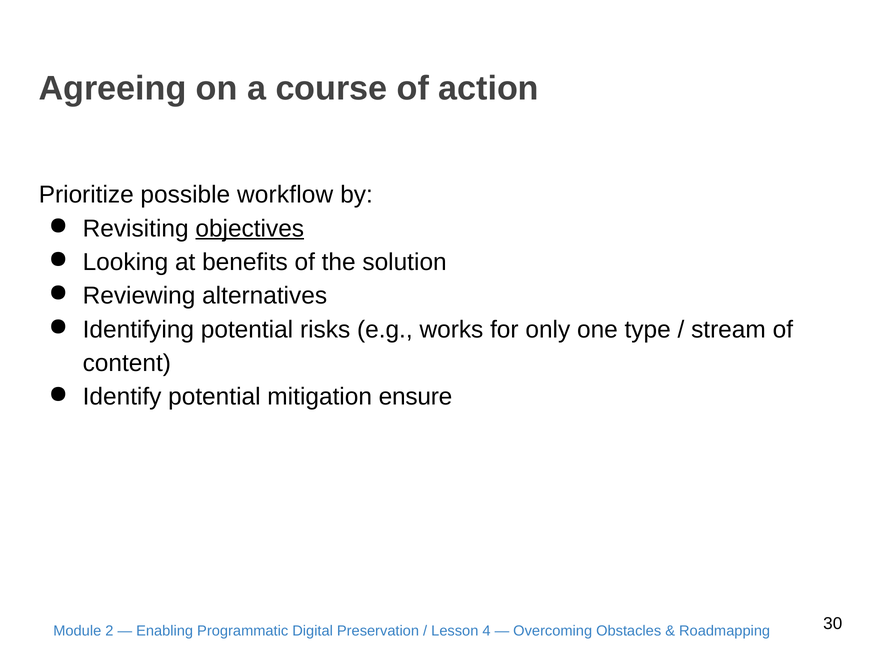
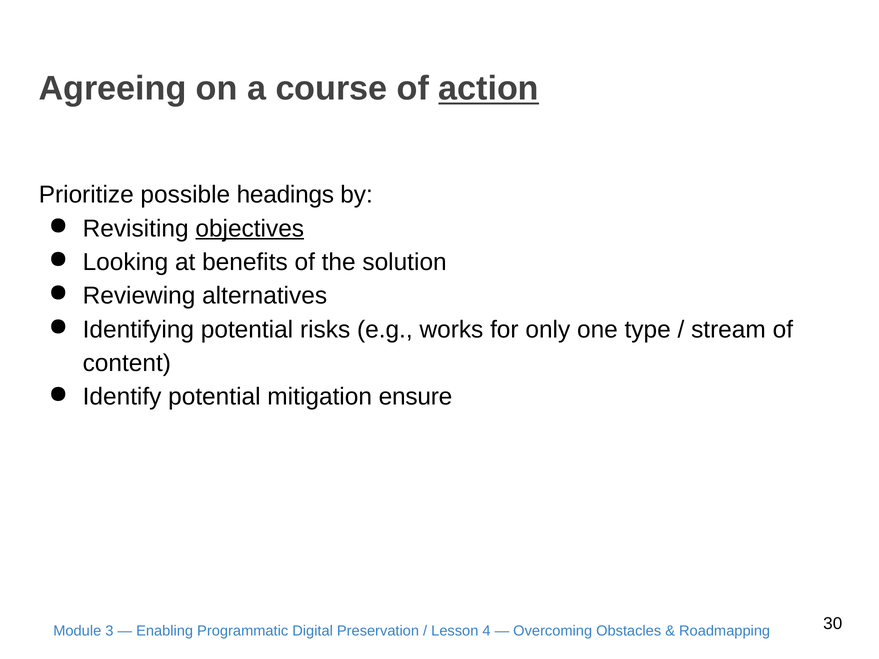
action underline: none -> present (489, 89)
workflow: workflow -> headings (285, 195)
2: 2 -> 3 (109, 631)
